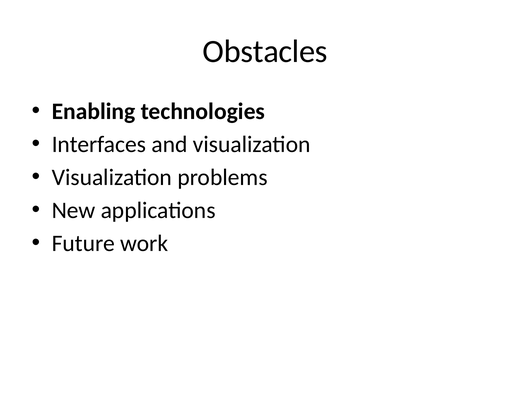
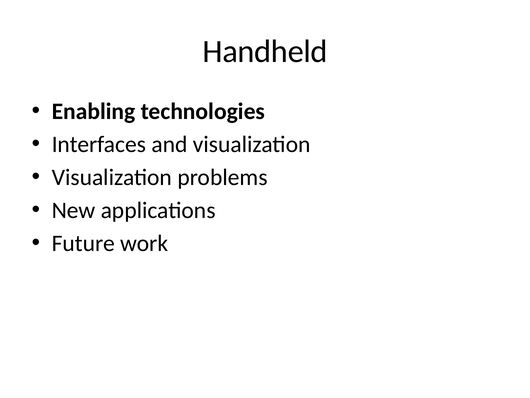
Obstacles: Obstacles -> Handheld (265, 51)
